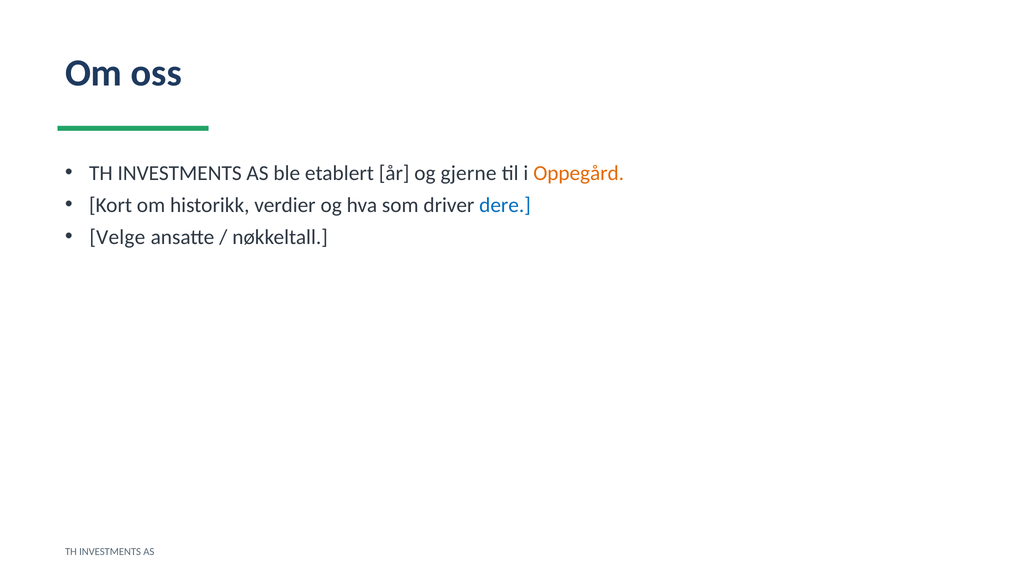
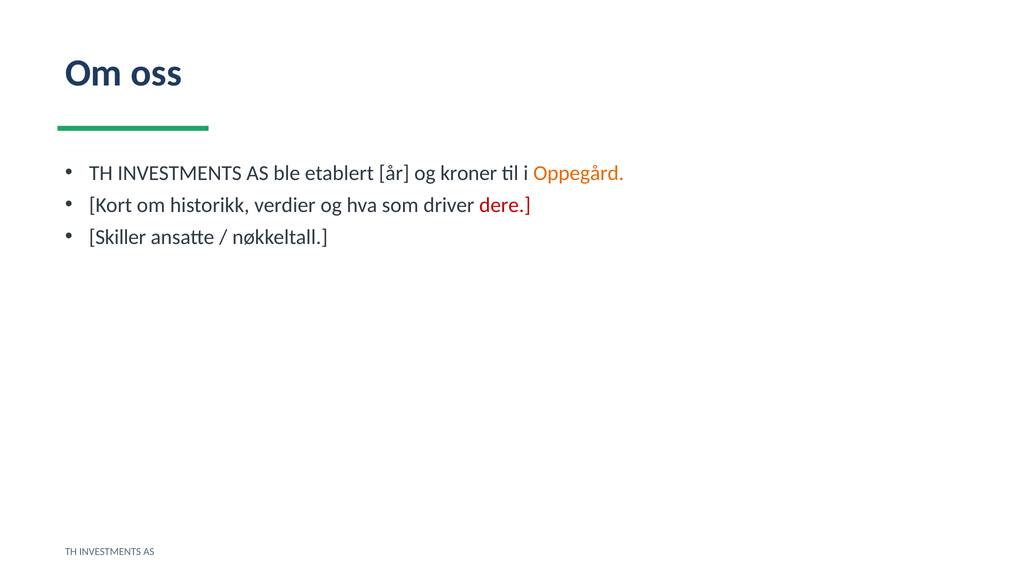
gjerne: gjerne -> kroner (469, 173)
dere colour: blue -> red (505, 205)
Velge: Velge -> Skiller (118, 237)
